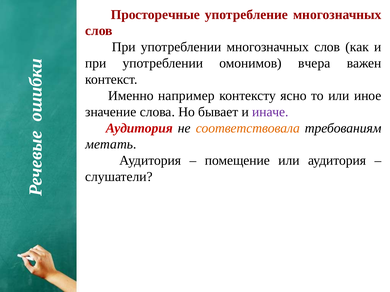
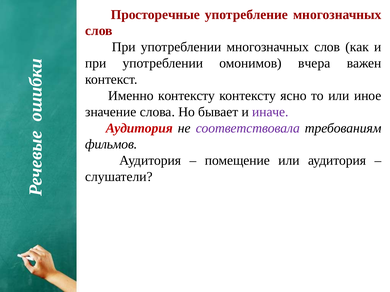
Именно например: например -> контексту (187, 96)
соответствовала colour: orange -> purple (248, 128)
метать: метать -> фильмов (111, 145)
